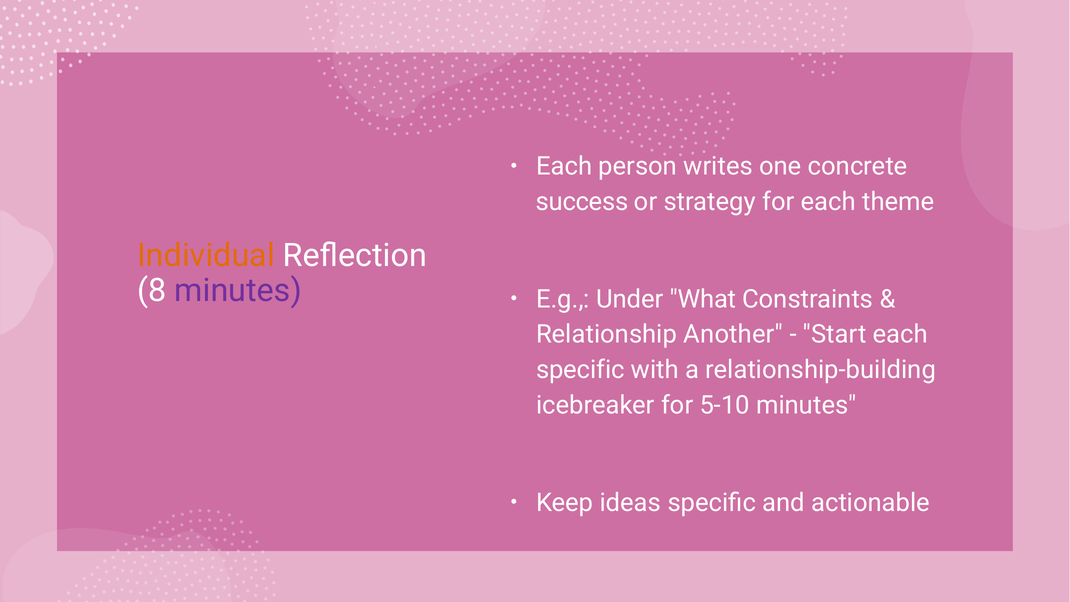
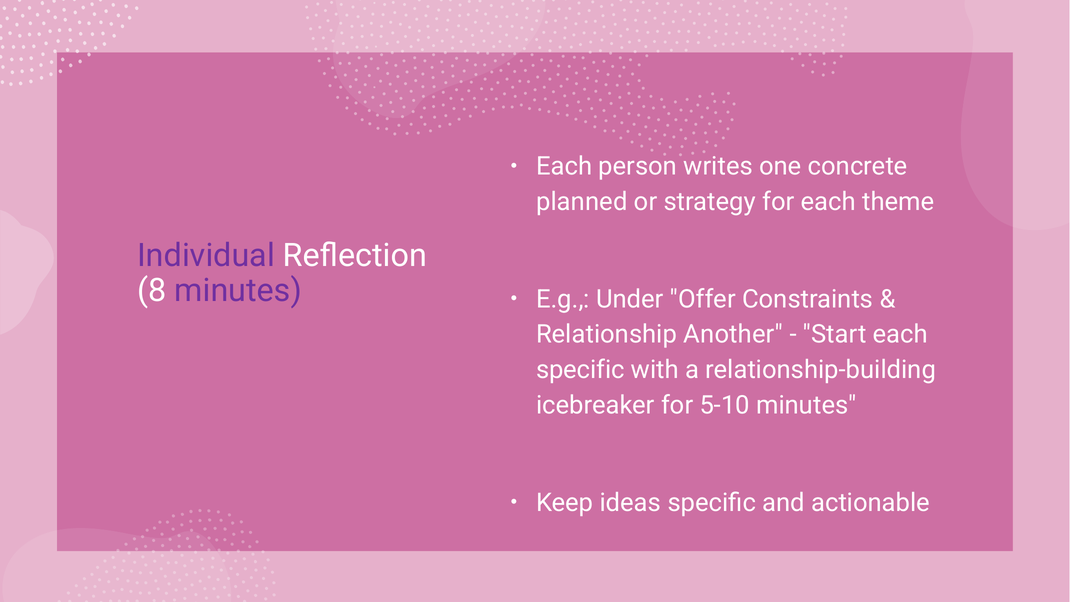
success: success -> planned (582, 202)
Individual colour: orange -> purple (206, 256)
What: What -> Offer (703, 299)
